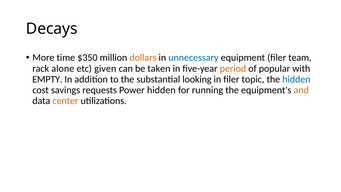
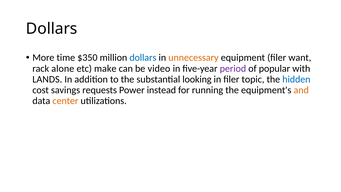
Decays: Decays -> Dollars (52, 29)
dollars colour: orange -> blue (143, 58)
unnecessary colour: blue -> orange (193, 58)
team: team -> want (300, 58)
given: given -> make (105, 68)
taken: taken -> video (159, 68)
period colour: orange -> purple (233, 68)
EMPTY: EMPTY -> LANDS (47, 79)
Power hidden: hidden -> instead (161, 90)
